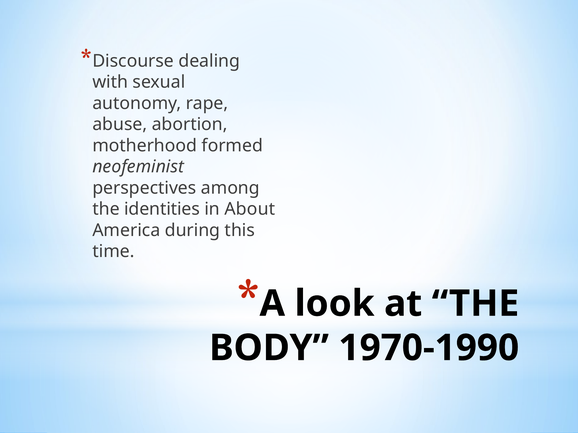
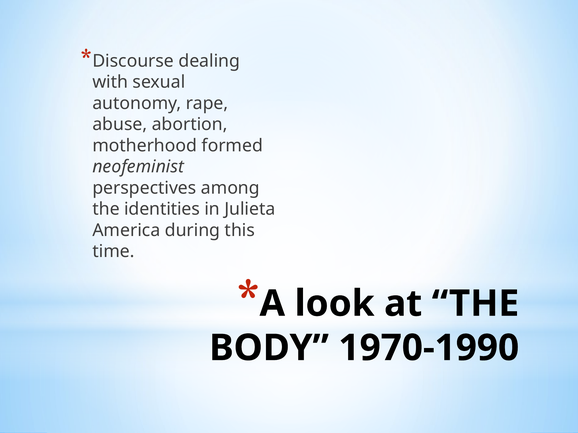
About: About -> Julieta (250, 209)
